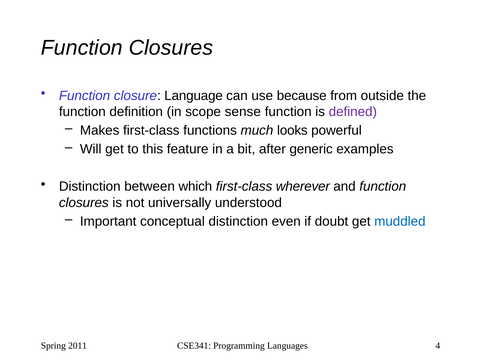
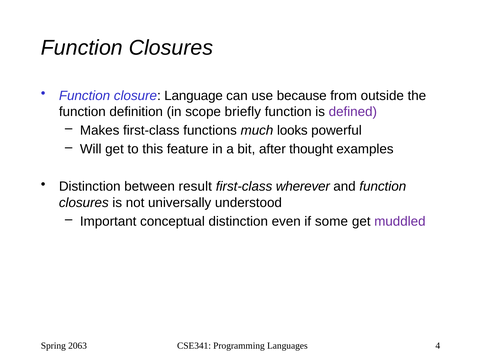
sense: sense -> briefly (243, 112)
generic: generic -> thought (311, 149)
which: which -> result (195, 186)
doubt: doubt -> some (331, 221)
muddled colour: blue -> purple (400, 221)
2011: 2011 -> 2063 (78, 345)
